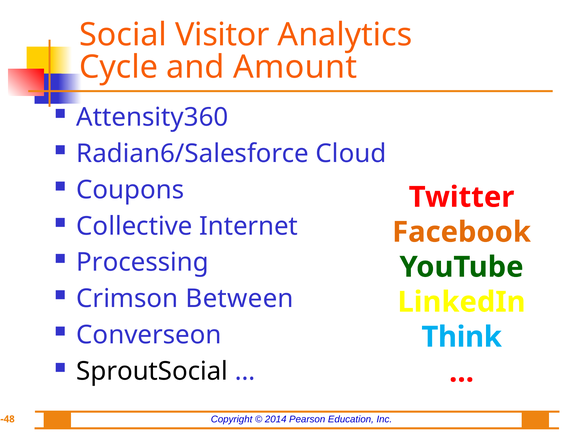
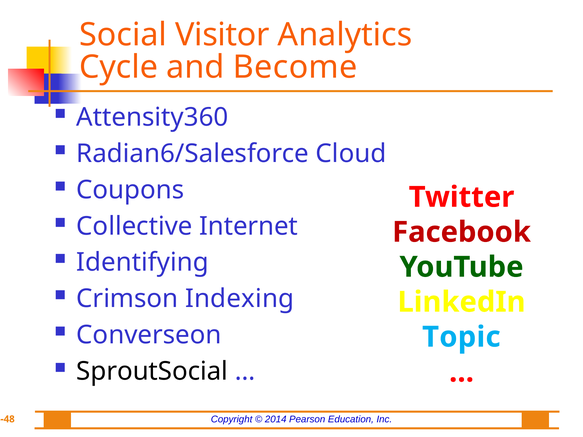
Amount: Amount -> Become (295, 67)
Facebook colour: orange -> red (462, 232)
Processing: Processing -> Identifying (143, 263)
Between: Between -> Indexing (240, 299)
Think: Think -> Topic (461, 337)
